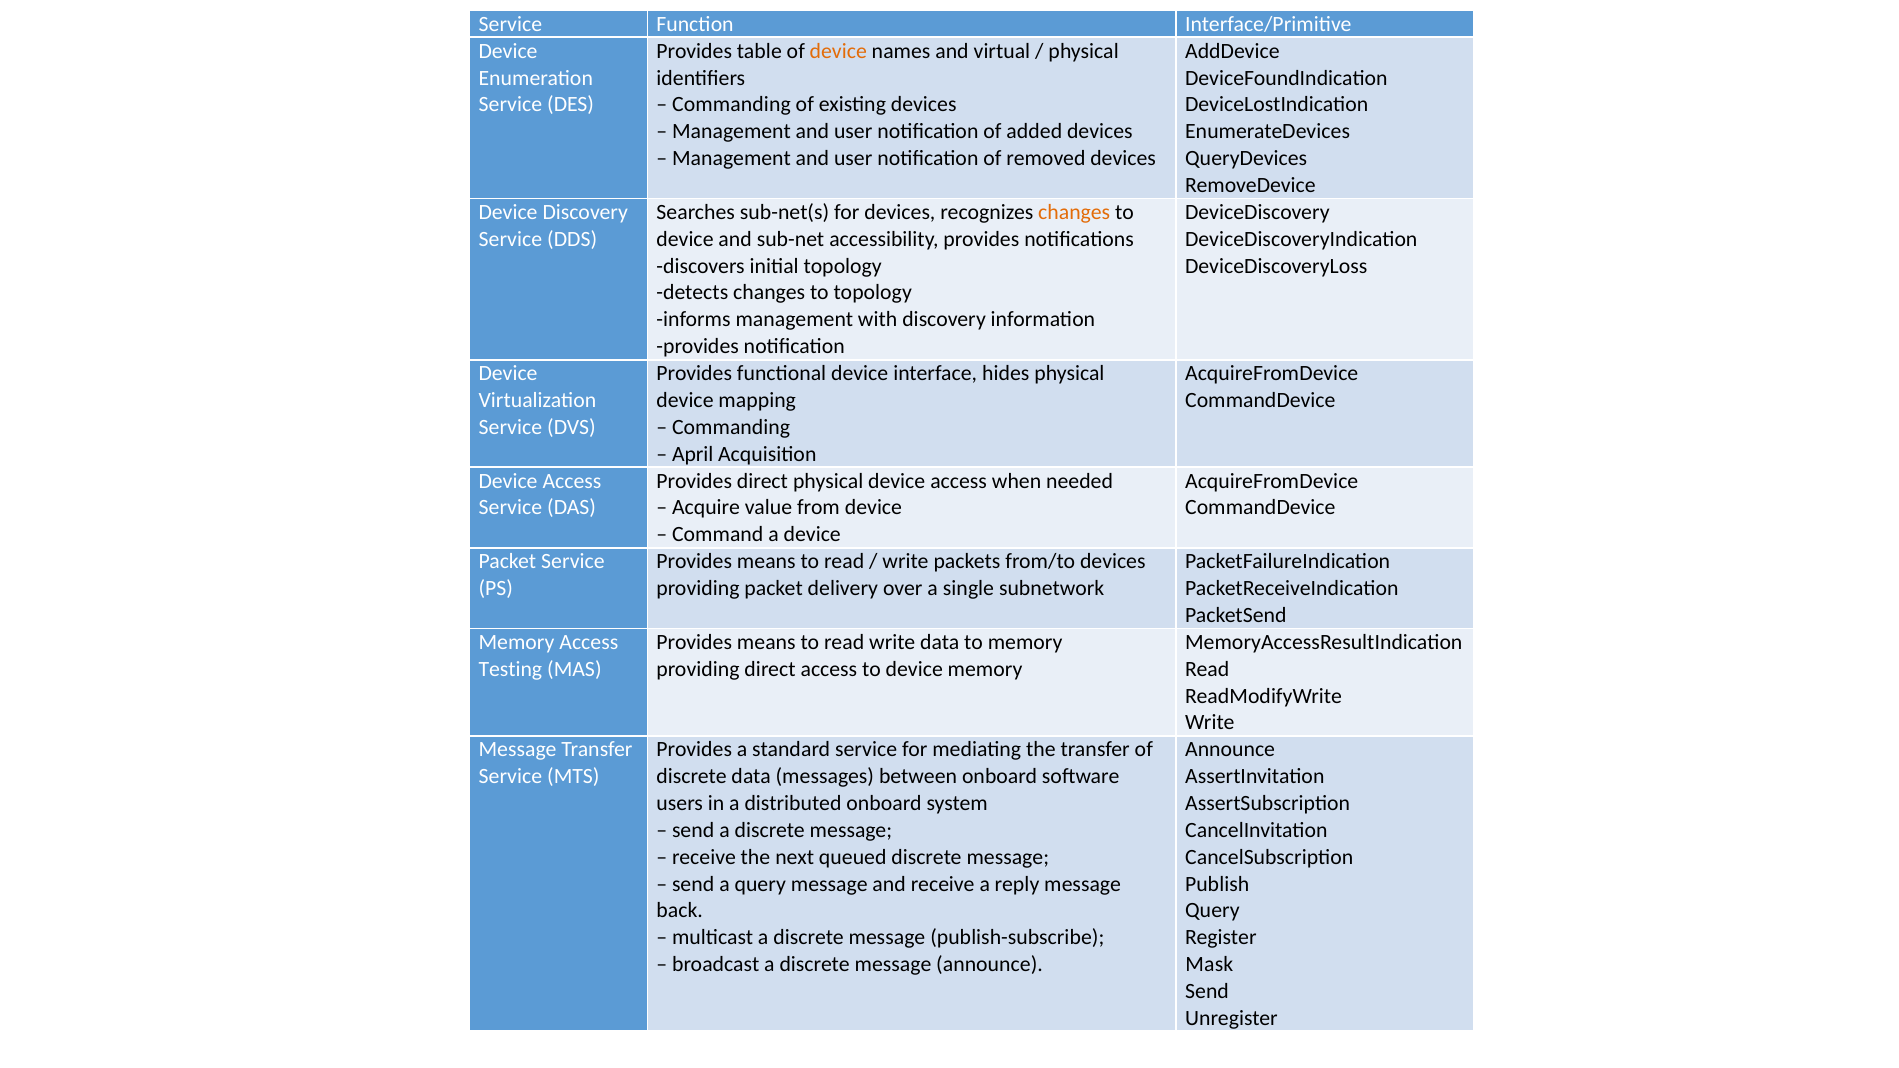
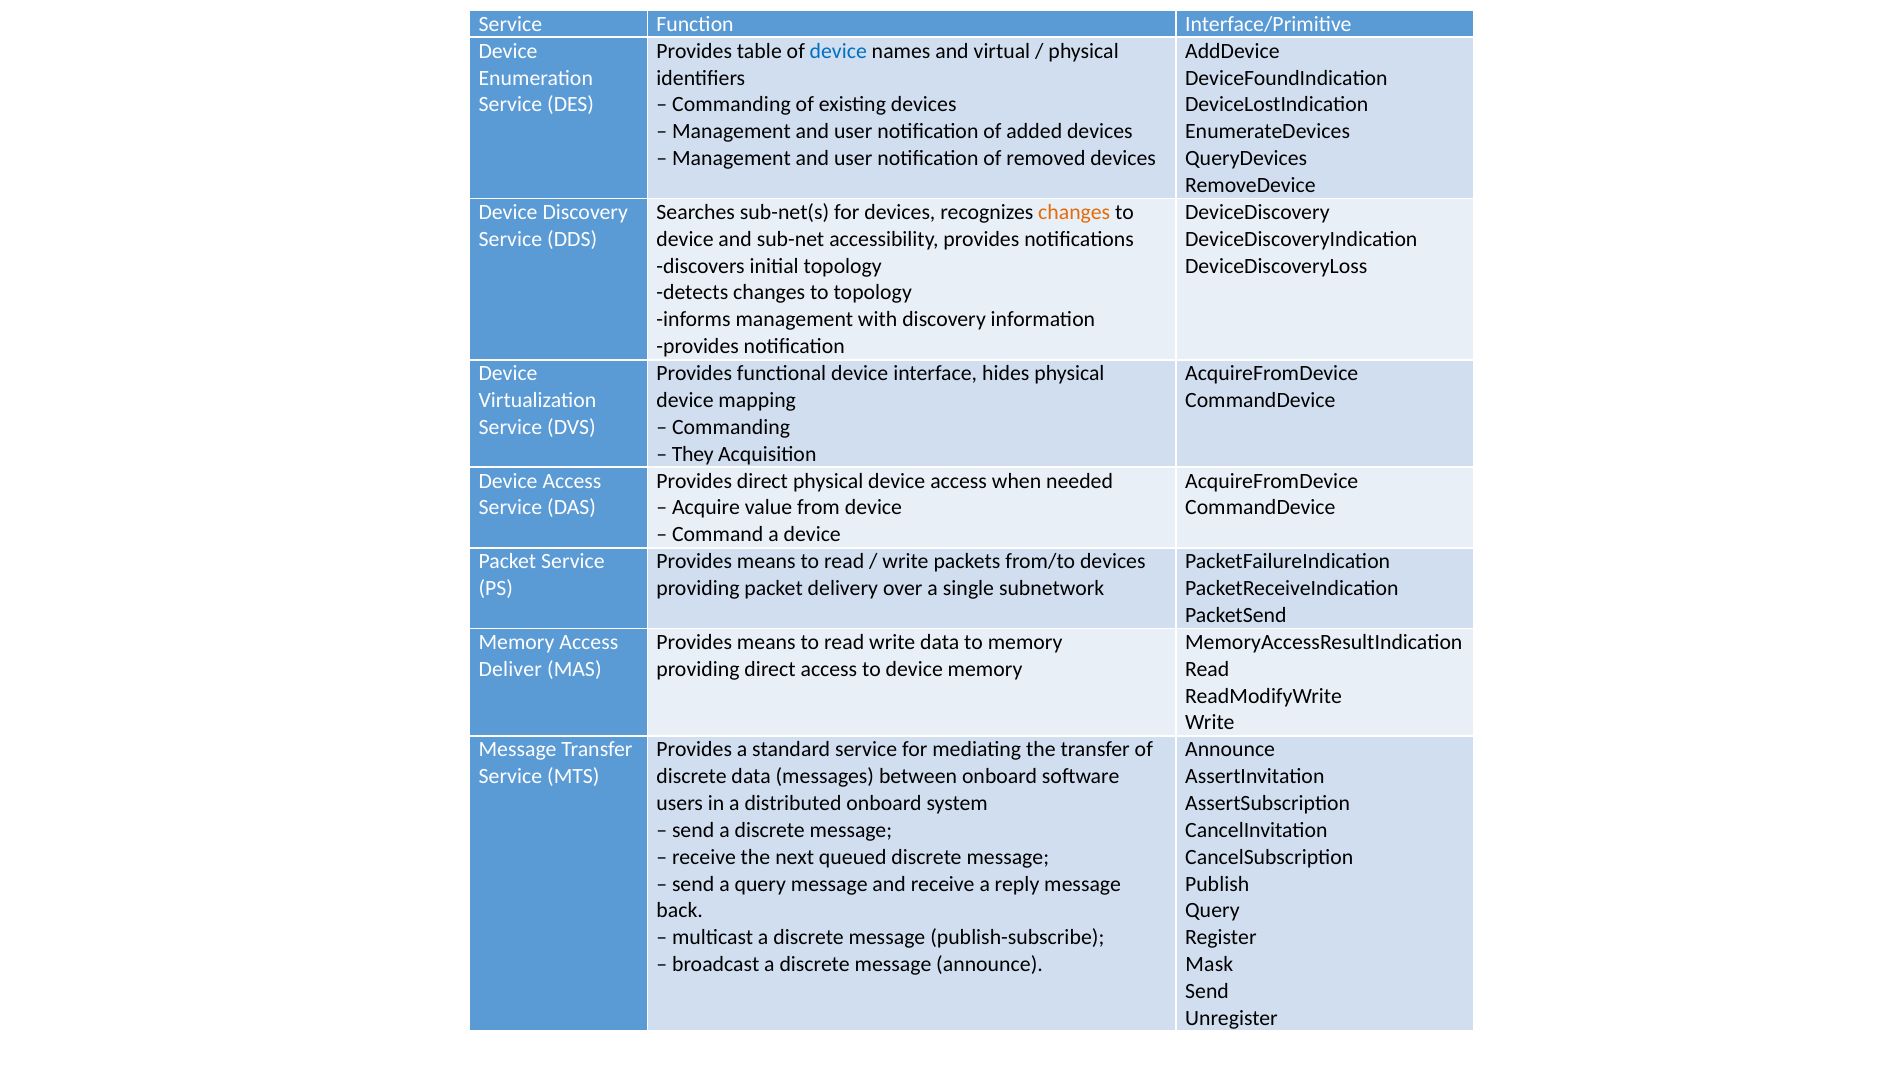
device colour: orange -> blue (838, 51)
April: April -> They (693, 454)
Testing: Testing -> Deliver (510, 669)
